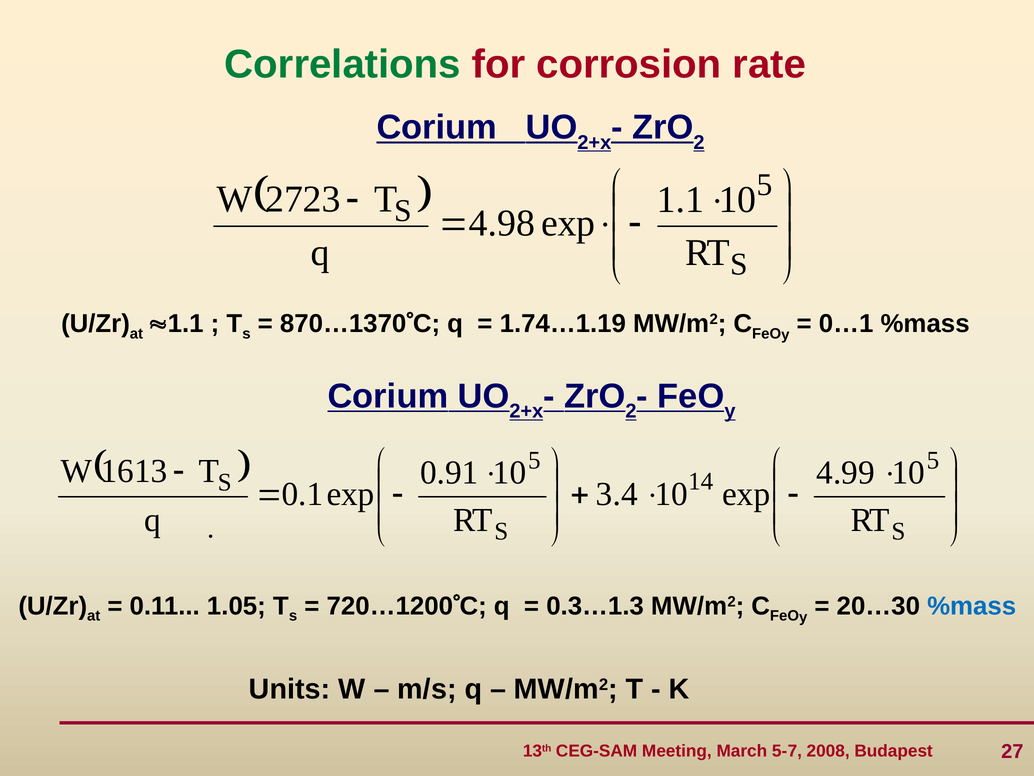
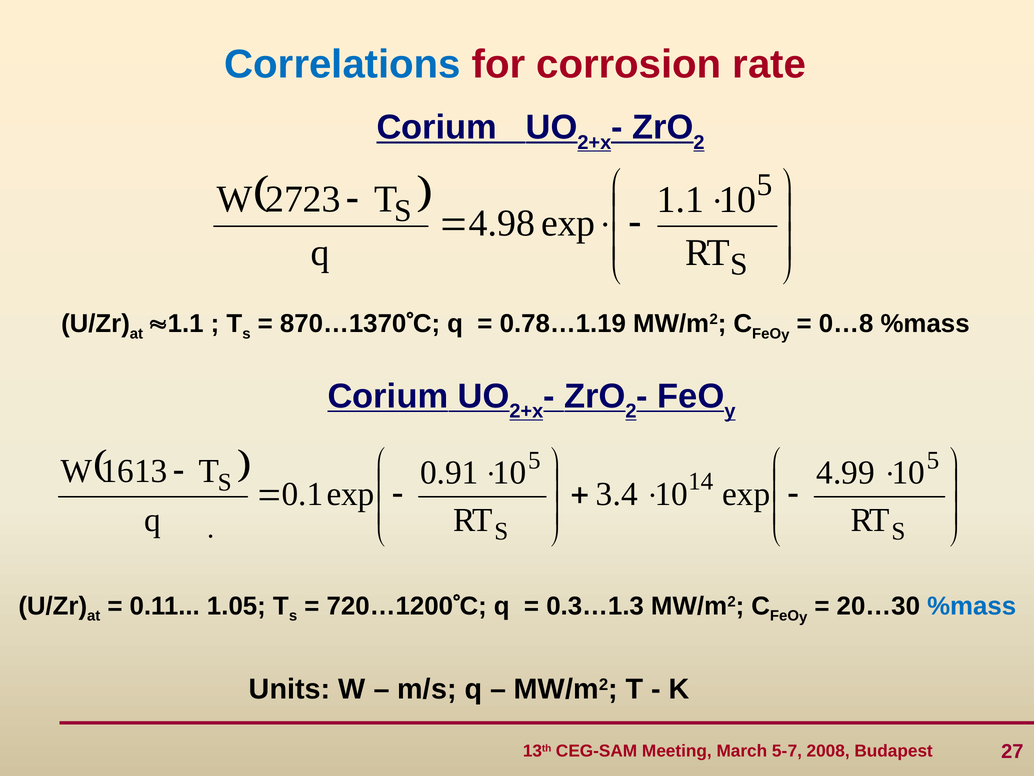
Correlations colour: green -> blue (343, 65)
1.74…1.19: 1.74…1.19 -> 0.78…1.19 (563, 323)
0…1: 0…1 -> 0…8 (846, 323)
